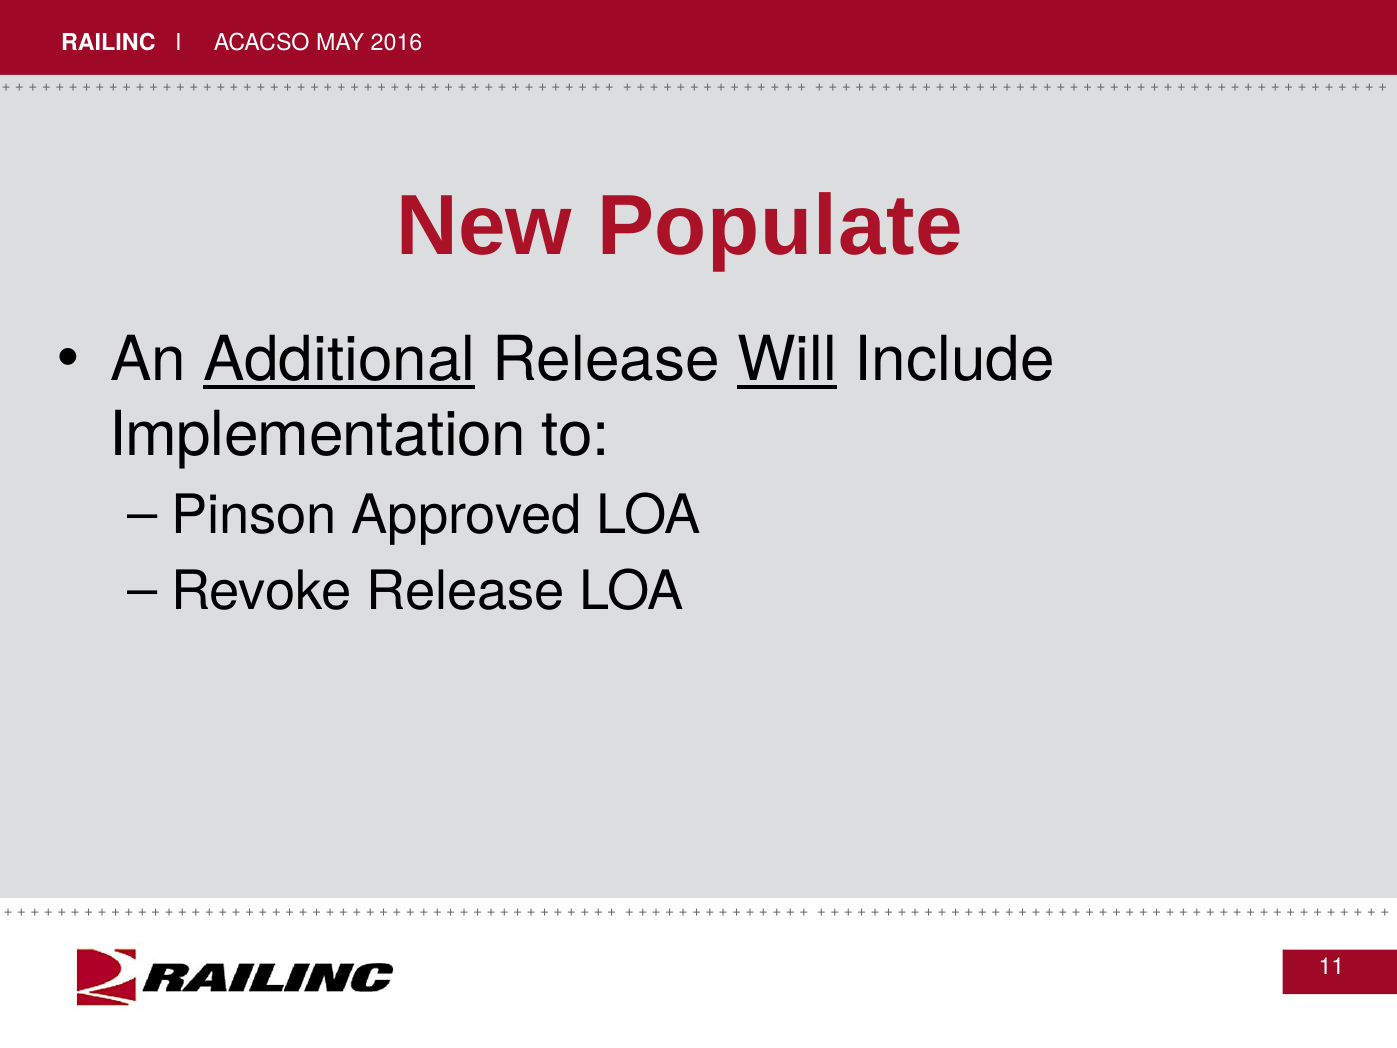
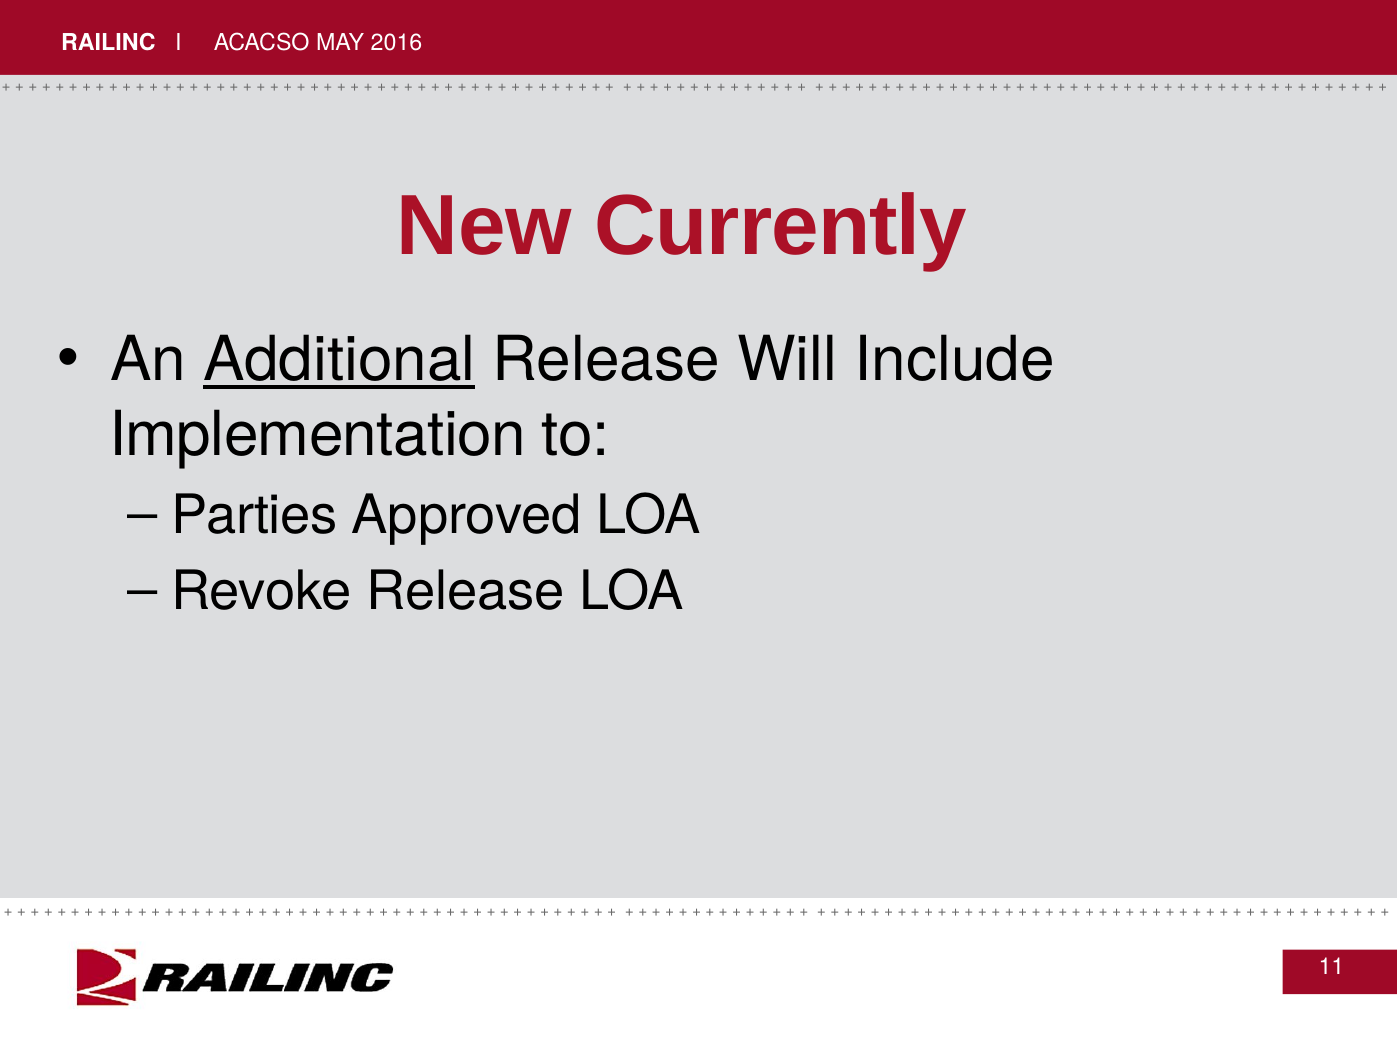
Populate: Populate -> Currently (781, 226)
Will underline: present -> none (787, 360)
Pinson: Pinson -> Parties (254, 515)
